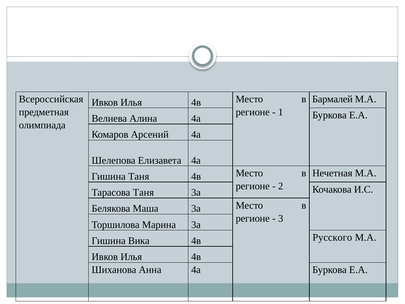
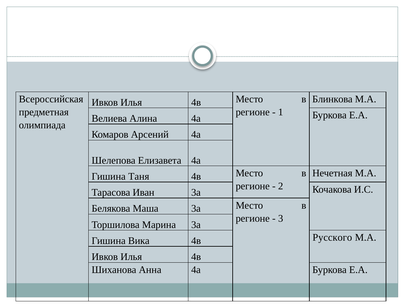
Бармалей: Бармалей -> Блинкова (332, 99)
Тарасова Таня: Таня -> Иван (144, 192)
